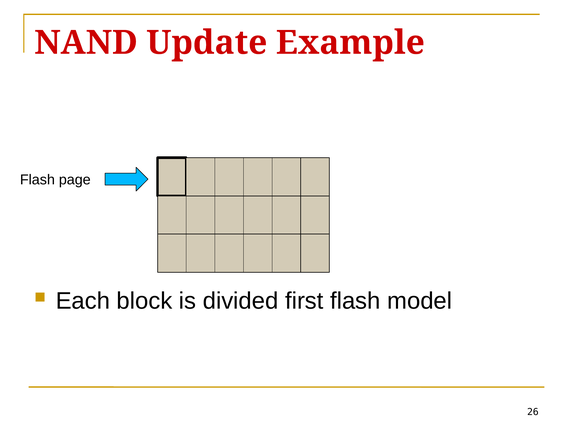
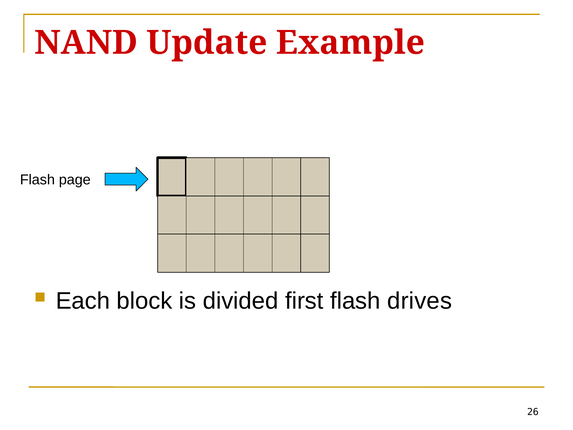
model: model -> drives (420, 301)
